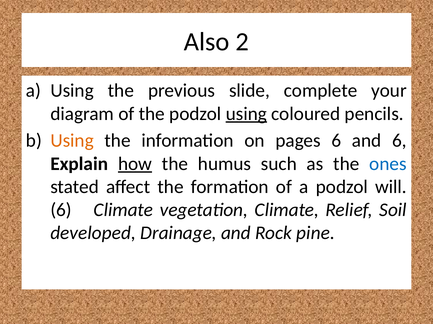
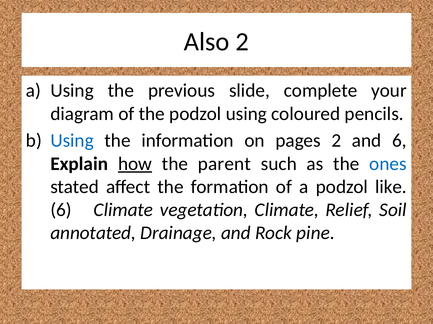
using underline: present -> none (246, 114)
Using colour: orange -> blue (72, 141)
pages 6: 6 -> 2 (336, 141)
humus: humus -> parent (224, 164)
will: will -> like (391, 187)
developed: developed -> annotated (93, 233)
